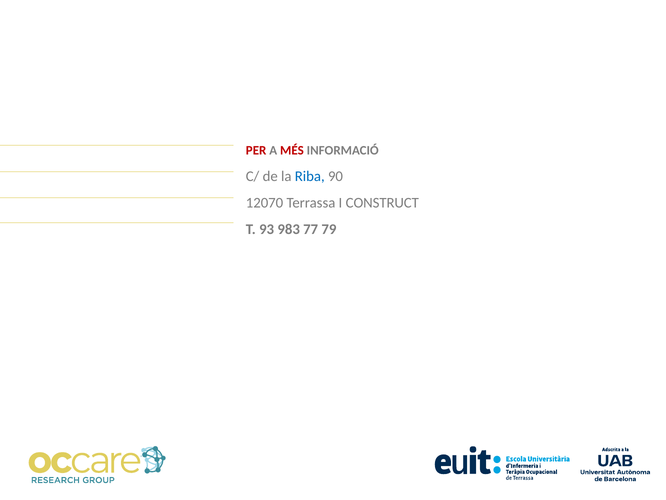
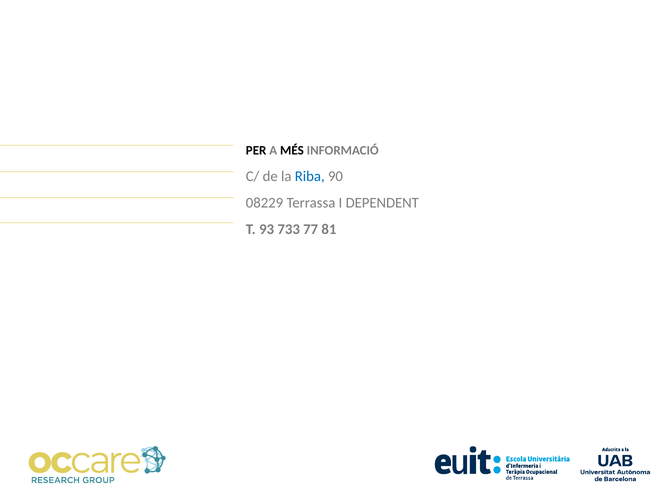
PER colour: red -> black (256, 150)
MÉS colour: red -> black (292, 150)
12070: 12070 -> 08229 (265, 203)
CONSTRUCT: CONSTRUCT -> DEPENDENT (382, 203)
983: 983 -> 733 (289, 229)
79: 79 -> 81 (329, 229)
